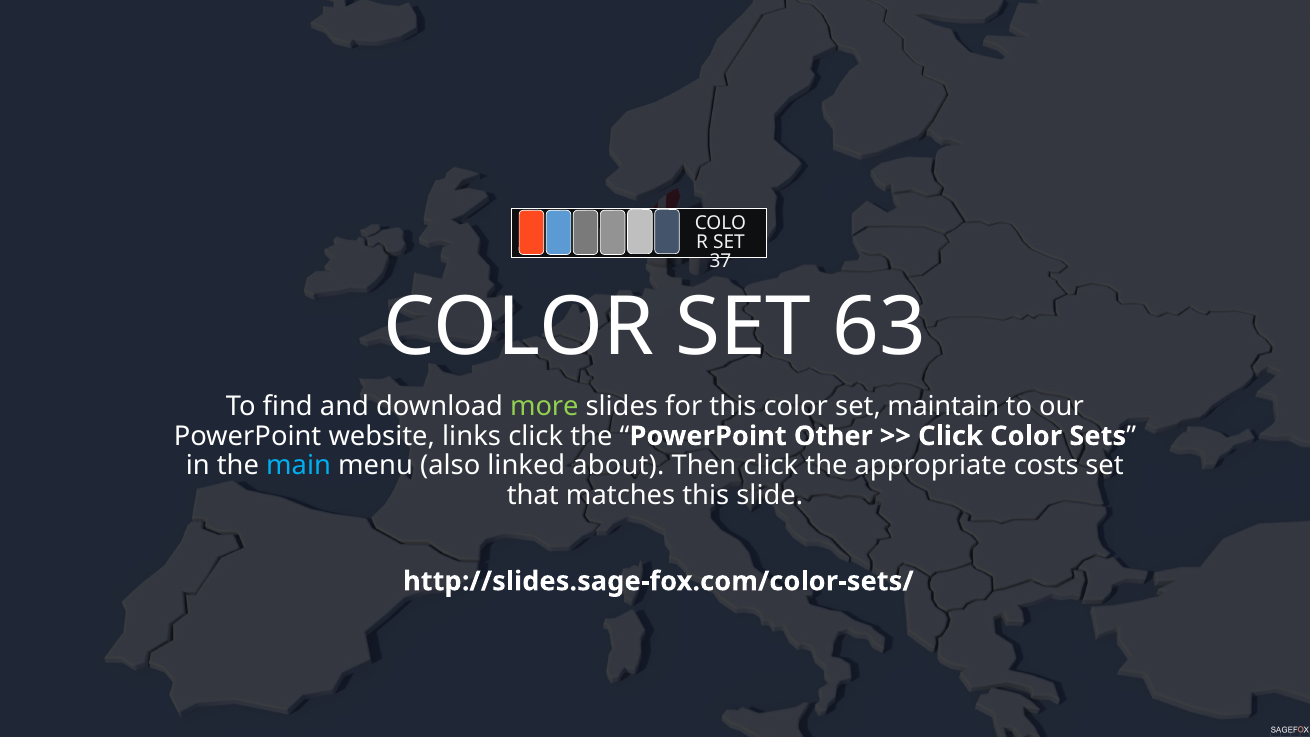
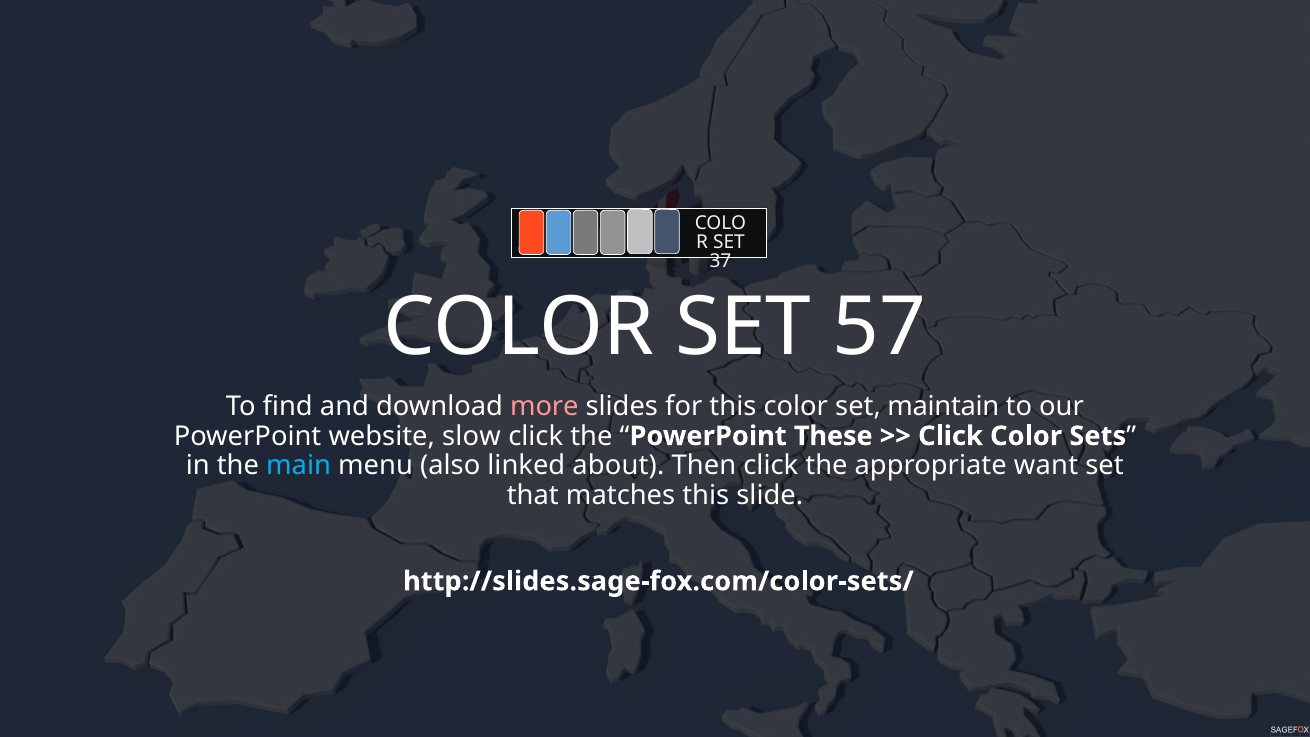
63: 63 -> 57 (879, 327)
more colour: light green -> pink (544, 407)
links: links -> slow (471, 436)
Other: Other -> These (833, 436)
costs: costs -> want (1046, 465)
